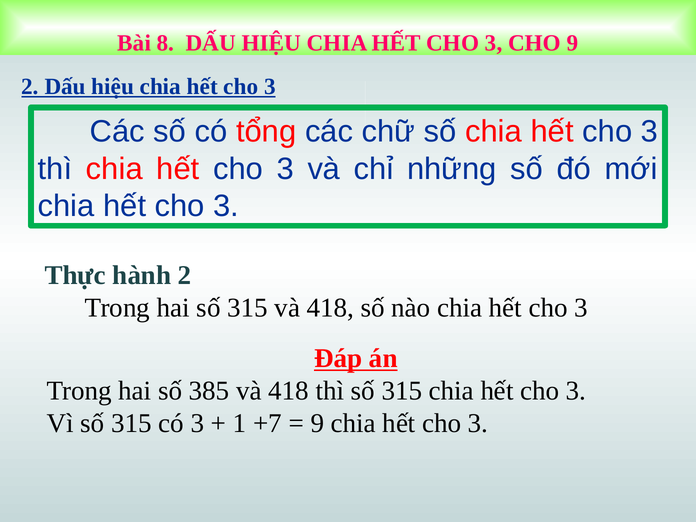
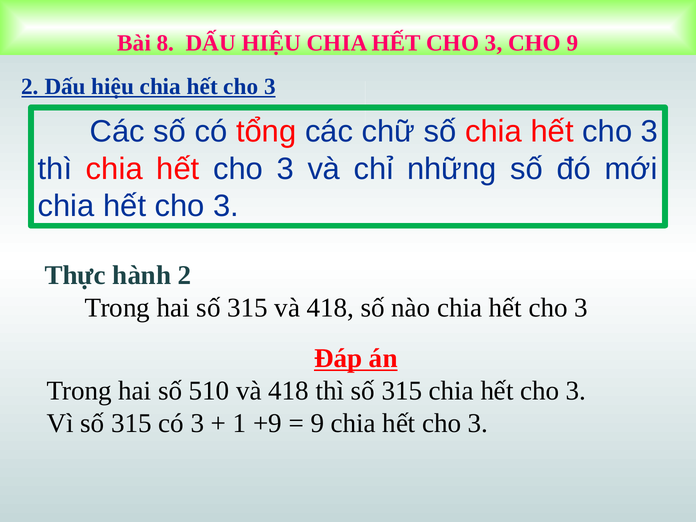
385: 385 -> 510 (209, 391)
+7: +7 -> +9 (267, 423)
